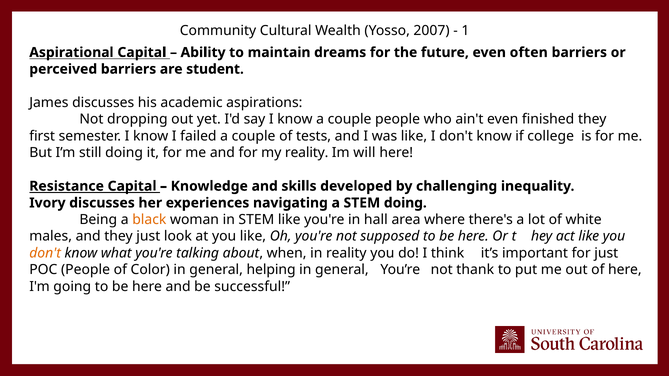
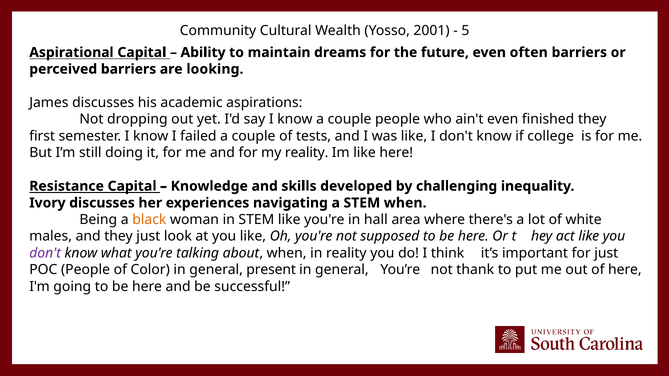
2007: 2007 -> 2001 (432, 31)
1: 1 -> 5 (465, 31)
student: student -> looking (215, 69)
Im will: will -> like (365, 153)
STEM doing: doing -> when (405, 203)
don't colour: orange -> purple (45, 253)
helping: helping -> present (271, 270)
